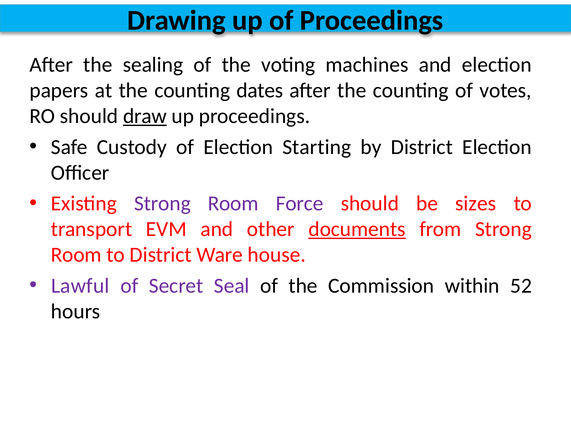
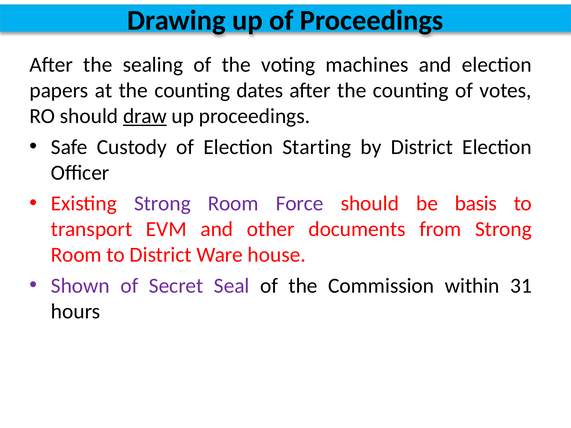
sizes: sizes -> basis (476, 204)
documents underline: present -> none (357, 229)
Lawful: Lawful -> Shown (80, 286)
52: 52 -> 31 (521, 286)
